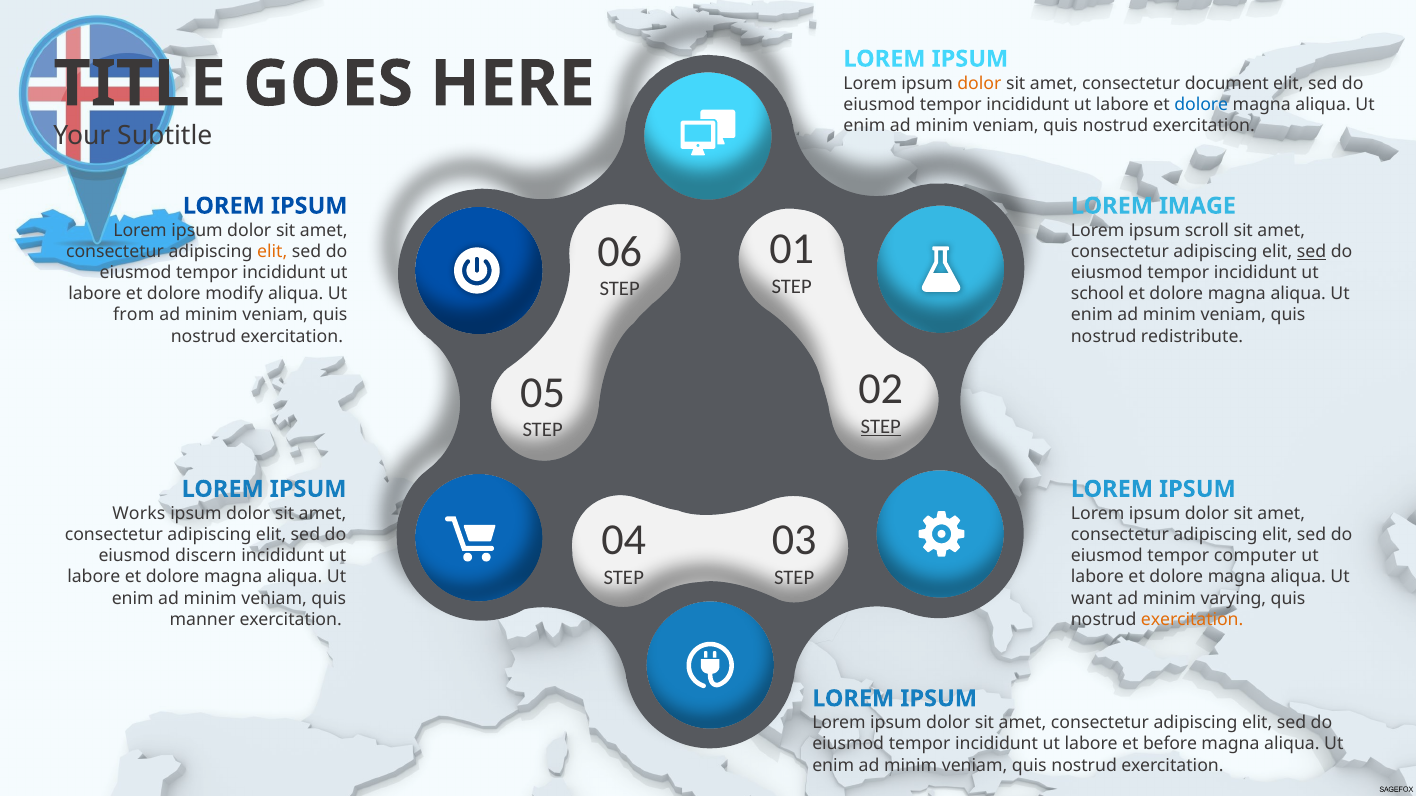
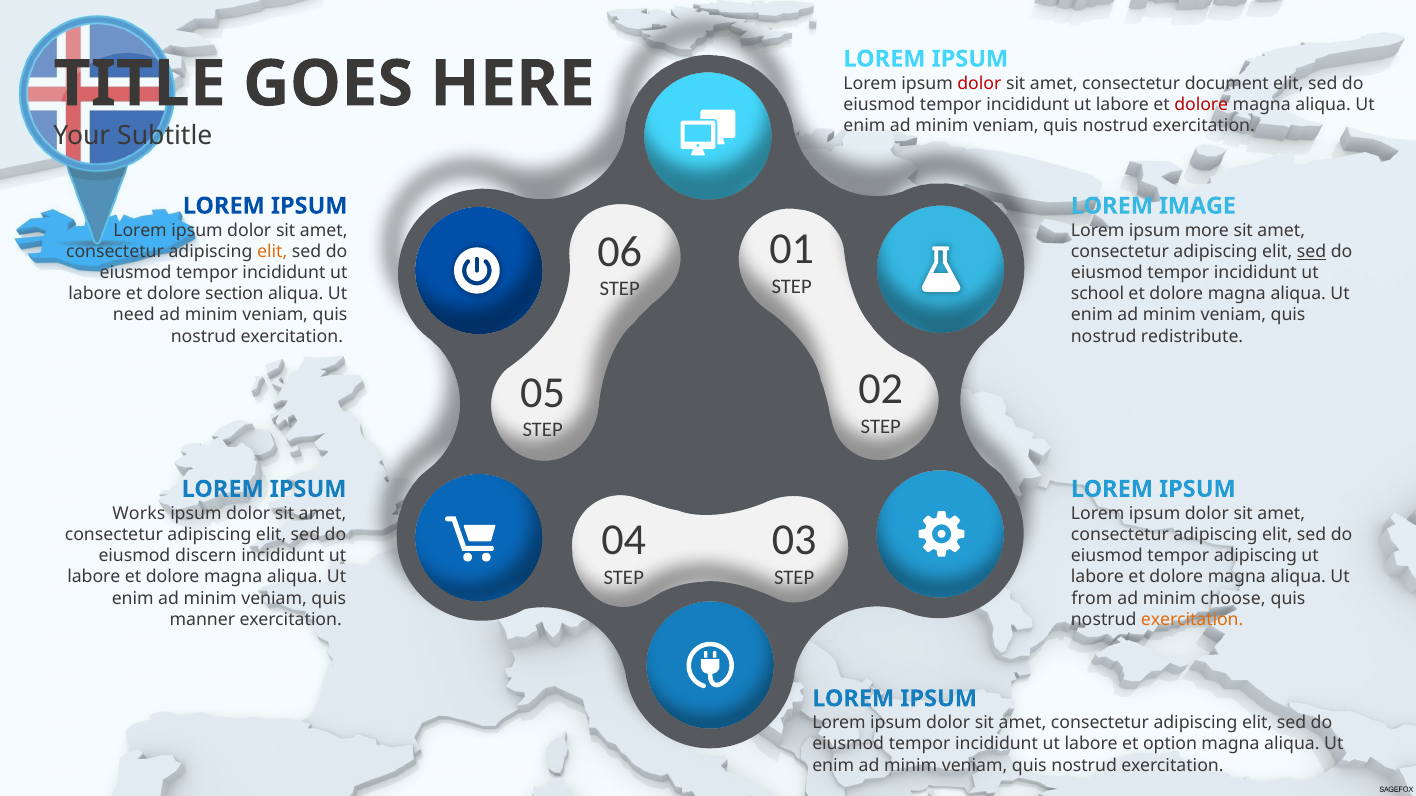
dolor colour: orange -> red (979, 83)
dolore colour: blue -> red (1201, 104)
scroll: scroll -> more (1207, 230)
modify: modify -> section (234, 294)
from: from -> need (134, 315)
STEP underline: present -> none (881, 427)
tempor computer: computer -> adipiscing (1255, 556)
want: want -> from (1092, 599)
varying: varying -> choose (1233, 599)
before: before -> option (1170, 745)
